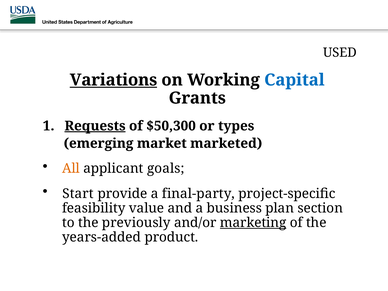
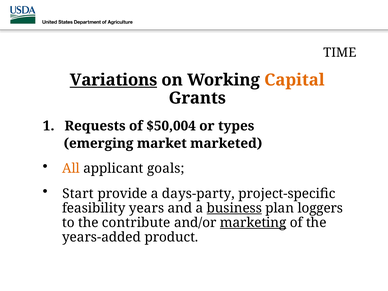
USED: USED -> TIME (340, 53)
Capital colour: blue -> orange (294, 80)
Requests underline: present -> none (95, 126)
$50,300: $50,300 -> $50,004 (171, 126)
final-party: final-party -> days-party (198, 194)
value: value -> years (147, 208)
business underline: none -> present (234, 208)
section: section -> loggers (320, 208)
previously: previously -> contribute (136, 223)
